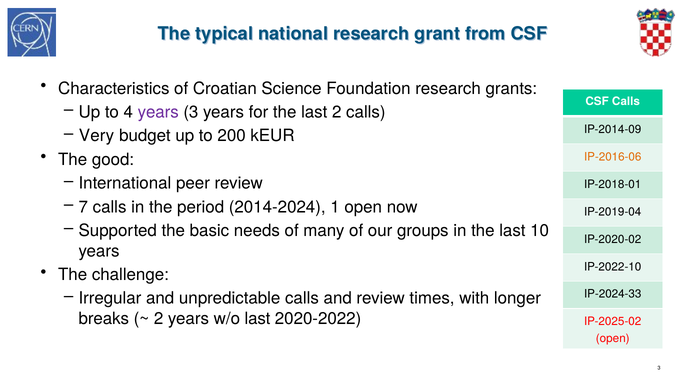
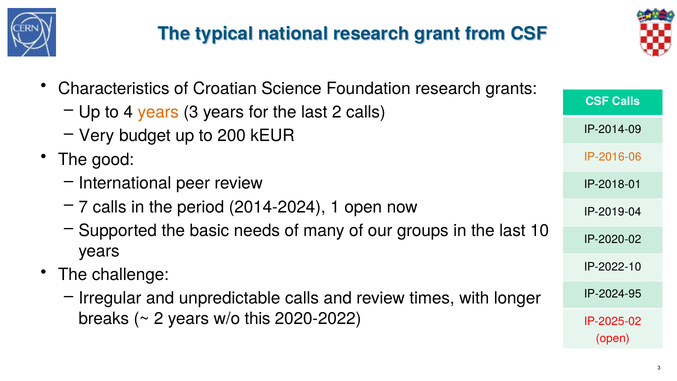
years colour: purple -> orange (158, 112)
IP-2024-33: IP-2024-33 -> IP-2024-95 (613, 294)
w/o last: last -> this (258, 319)
